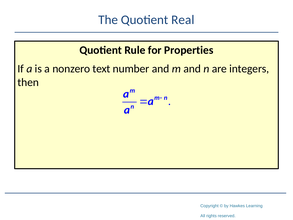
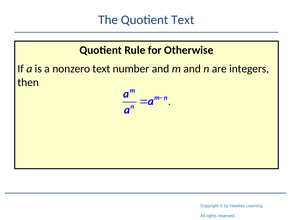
Quotient Real: Real -> Text (183, 20)
Properties: Properties -> Otherwise (189, 50)
